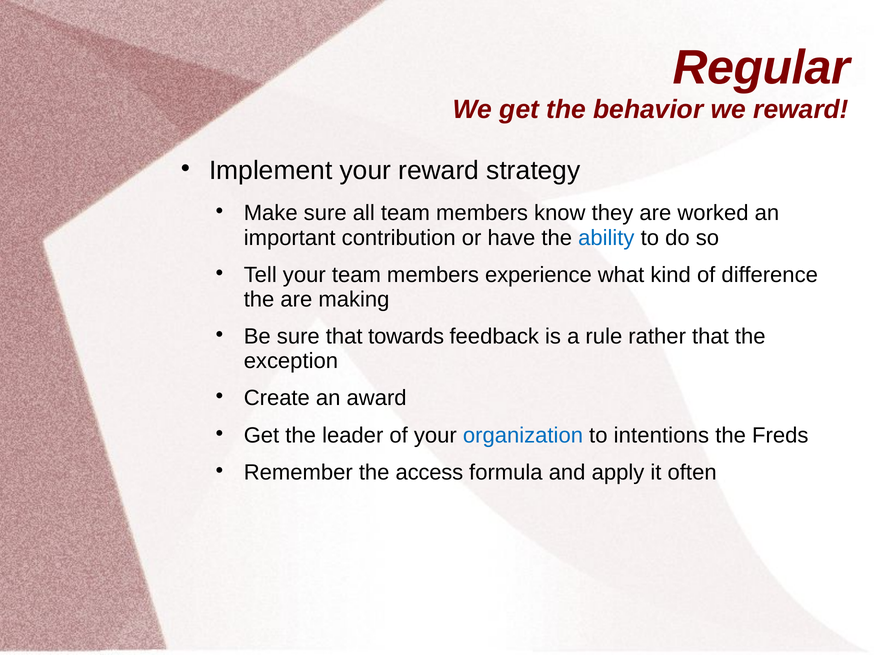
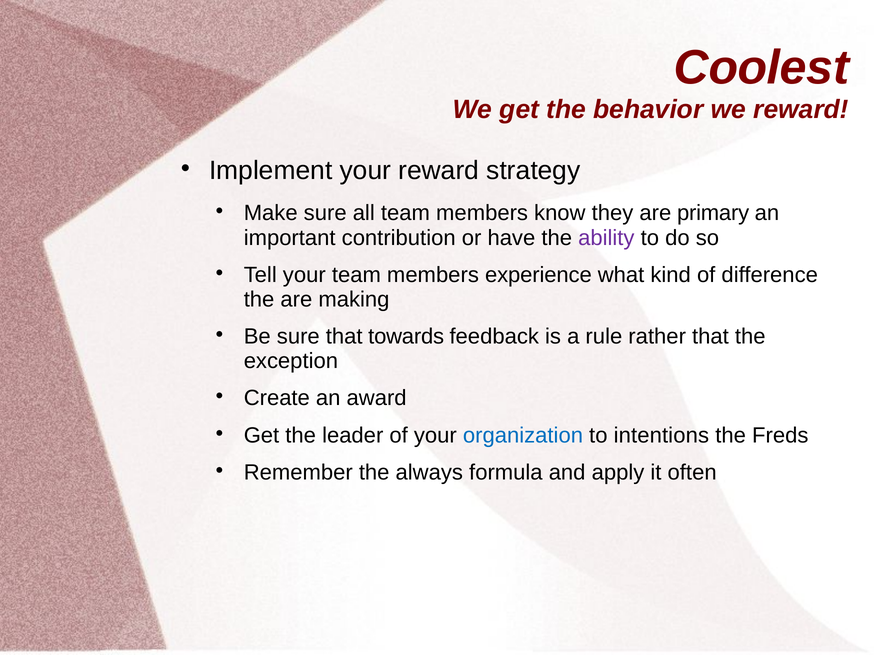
Regular: Regular -> Coolest (762, 68)
worked: worked -> primary (713, 213)
ability colour: blue -> purple (606, 238)
access: access -> always (429, 473)
